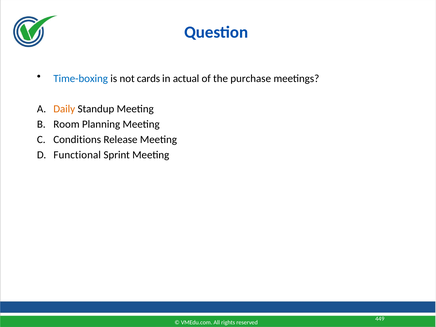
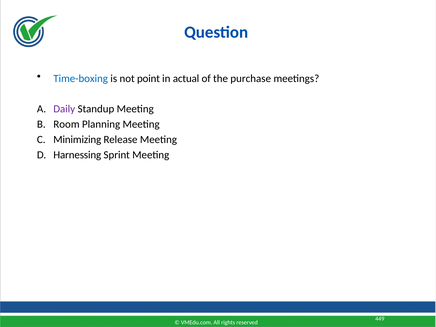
cards: cards -> point (148, 78)
Daily colour: orange -> purple (64, 109)
Conditions: Conditions -> Minimizing (77, 140)
Functional: Functional -> Harnessing (77, 155)
